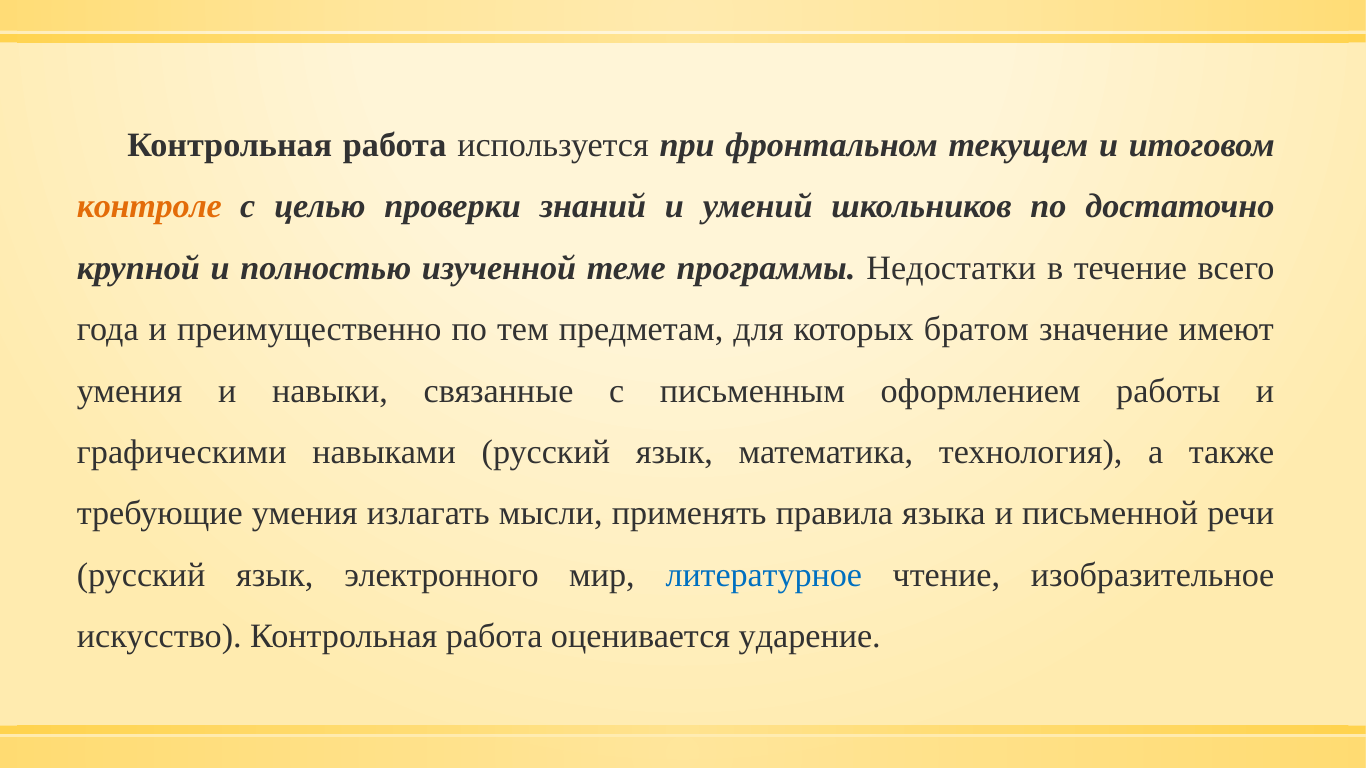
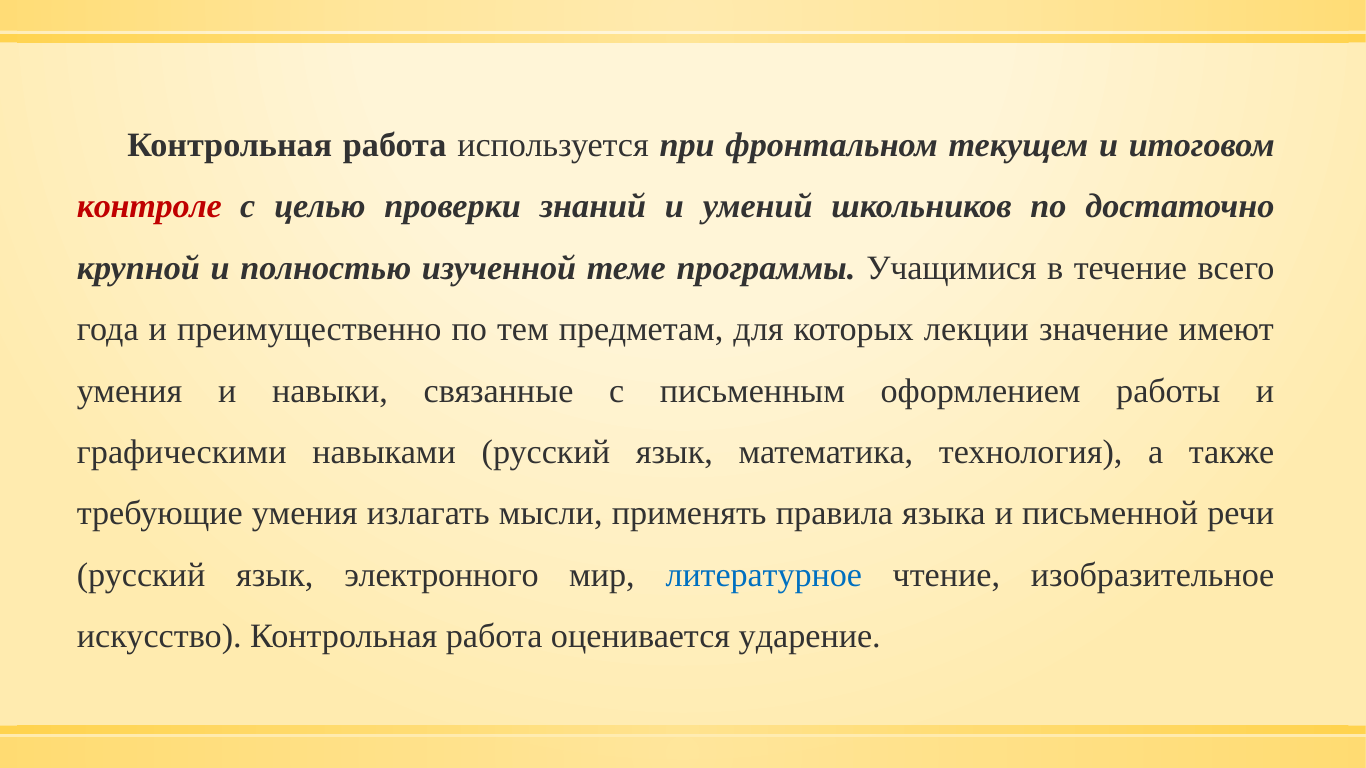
контроле colour: orange -> red (149, 207)
Недостатки: Недостатки -> Учащимися (951, 268)
братом: братом -> лекции (976, 330)
